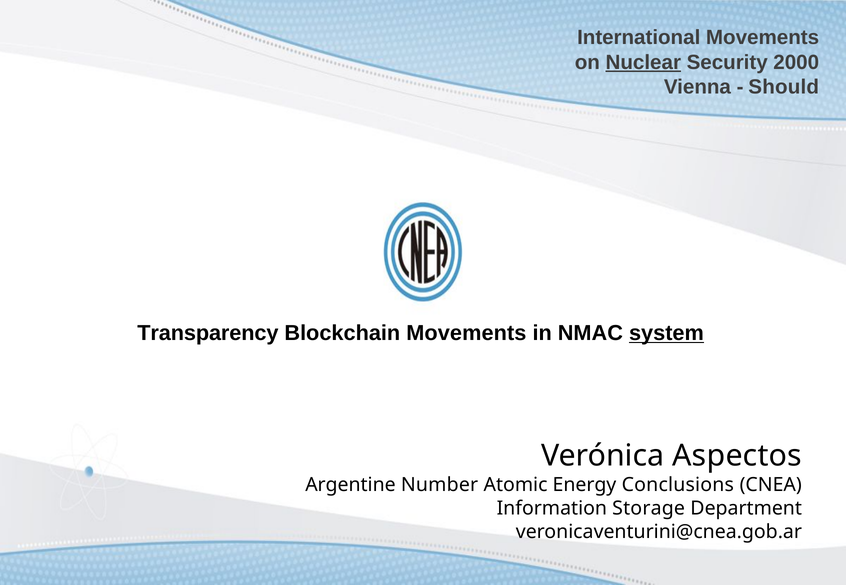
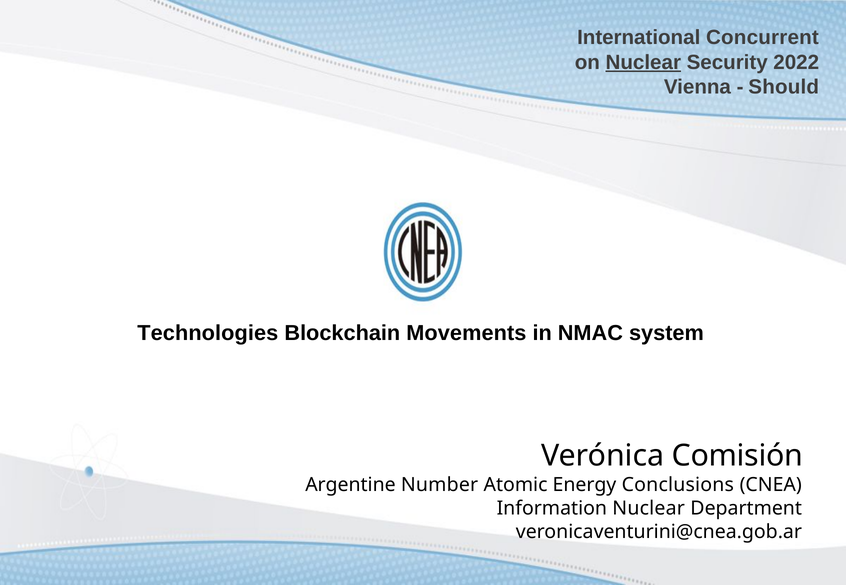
International Movements: Movements -> Concurrent (762, 38)
2000: 2000 -> 2022 (796, 62)
Transparency: Transparency -> Technologies (208, 334)
system underline: present -> none (666, 334)
Aspectos: Aspectos -> Comisión (737, 456)
Information Storage: Storage -> Nuclear (649, 509)
